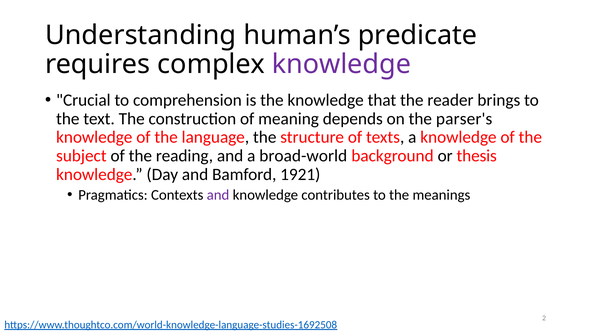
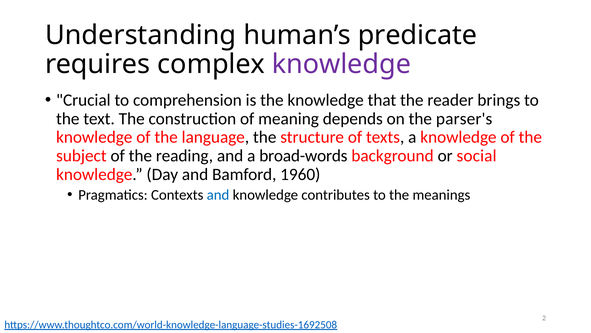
broad-world: broad-world -> broad-words (303, 156)
thesis: thesis -> social (477, 156)
1921: 1921 -> 1960 (300, 174)
and colour: purple -> blue (218, 195)
